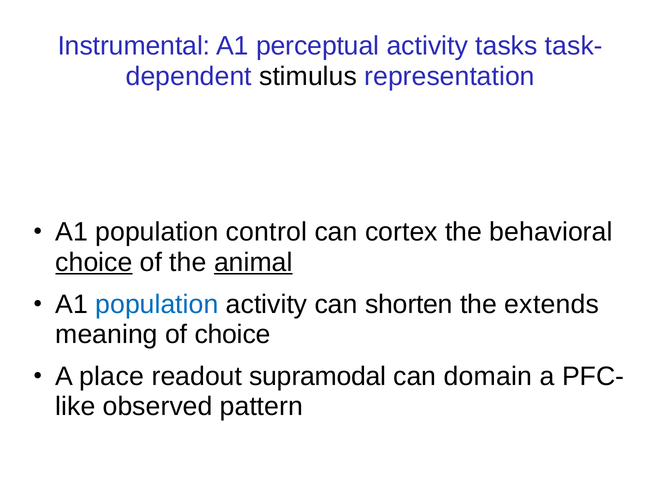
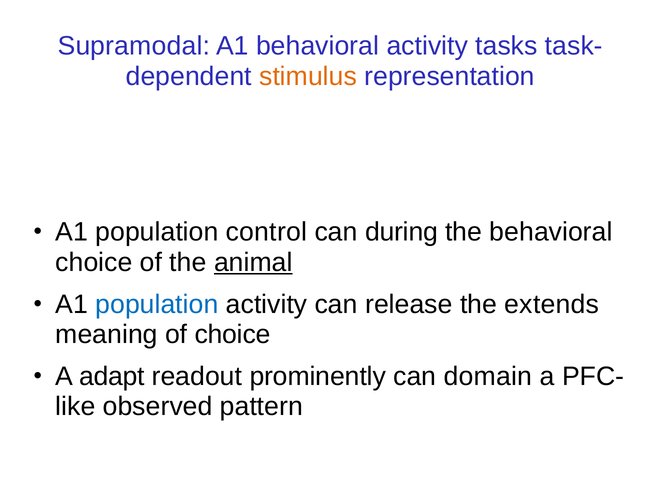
Instrumental: Instrumental -> Supramodal (134, 46)
A1 perceptual: perceptual -> behavioral (318, 46)
stimulus colour: black -> orange (308, 76)
cortex: cortex -> during (402, 232)
choice underline: present -> none (94, 262)
shorten: shorten -> release (409, 304)
place: place -> adapt (112, 376)
supramodal: supramodal -> prominently (318, 376)
